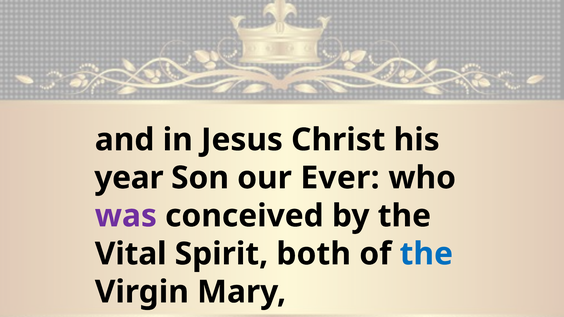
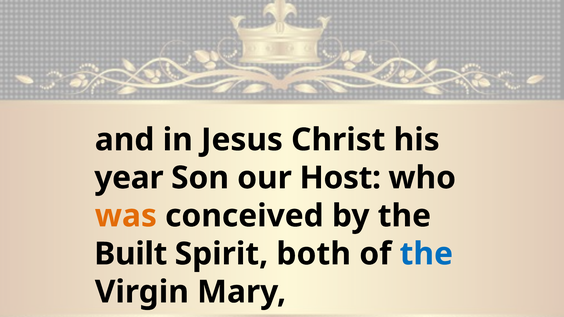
Ever: Ever -> Host (340, 178)
was colour: purple -> orange (126, 216)
Vital: Vital -> Built (131, 254)
